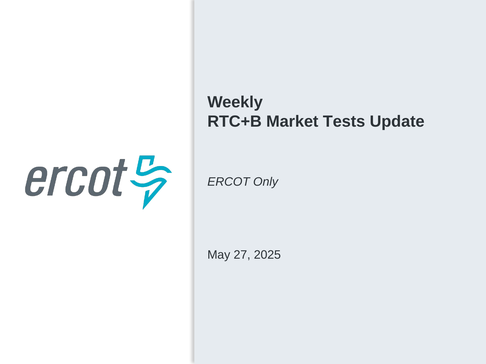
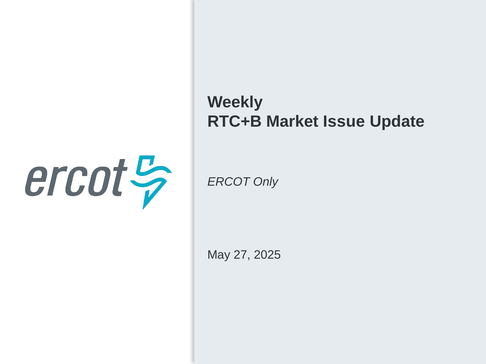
Tests: Tests -> Issue (344, 122)
